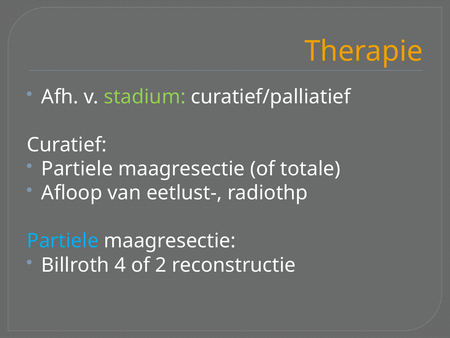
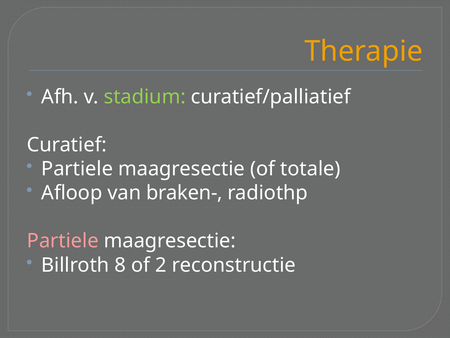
eetlust-: eetlust- -> braken- (184, 193)
Partiele colour: light blue -> pink (63, 241)
4: 4 -> 8 (120, 265)
